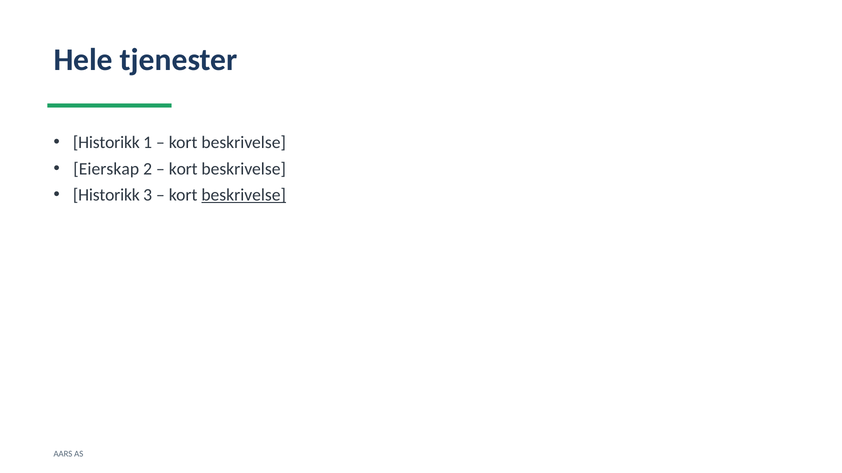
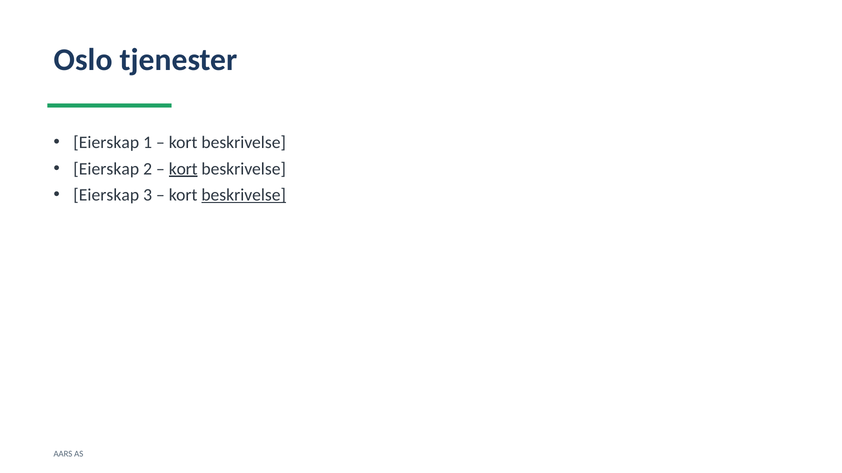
Hele: Hele -> Oslo (83, 60)
Historikk: Historikk -> Eierskap (106, 143)
kort underline: none -> present (183, 169)
Historikk: Historikk -> Eierskap (106, 195)
